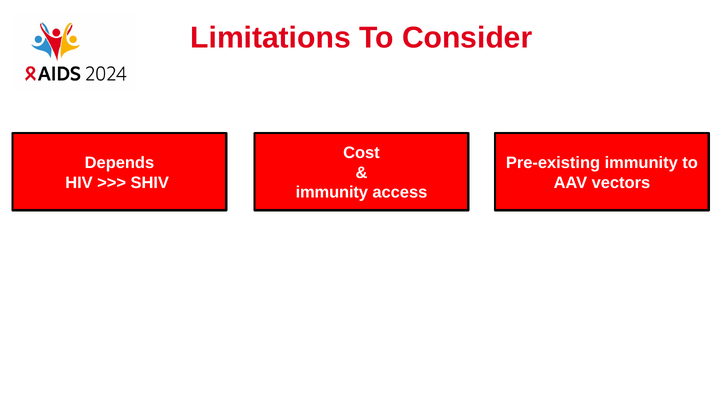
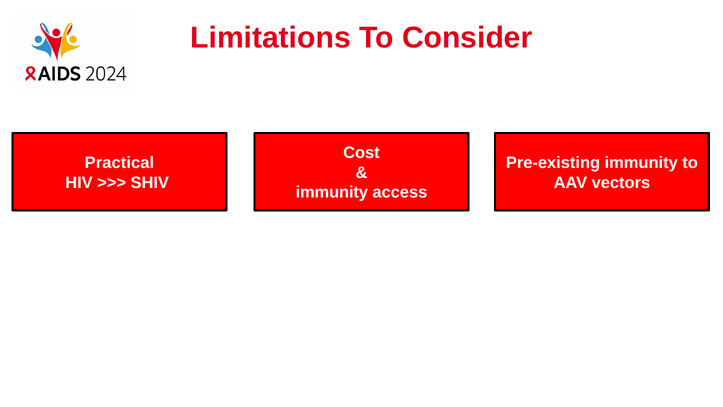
Depends: Depends -> Practical (119, 163)
